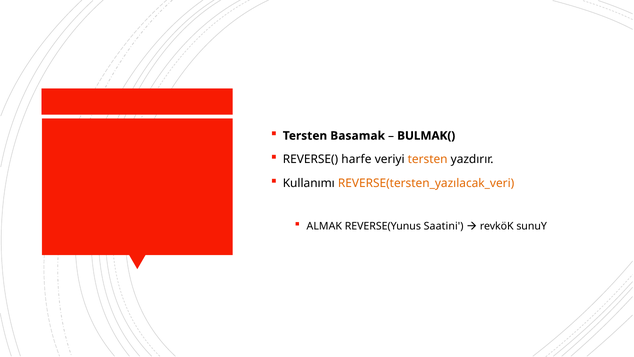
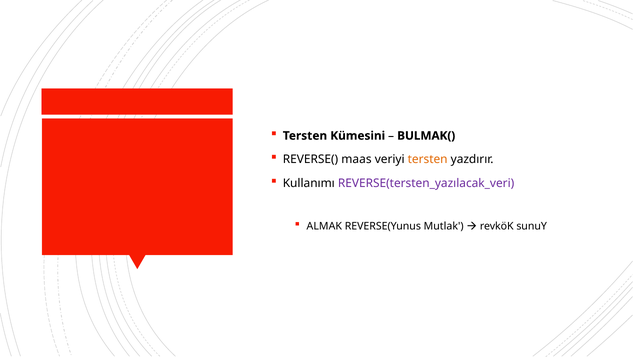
Basamak: Basamak -> Kümesini (358, 136)
harfe: harfe -> maas (356, 159)
REVERSE(tersten_yazılacak_veri colour: orange -> purple (426, 183)
Saatini: Saatini -> Mutlak (444, 226)
